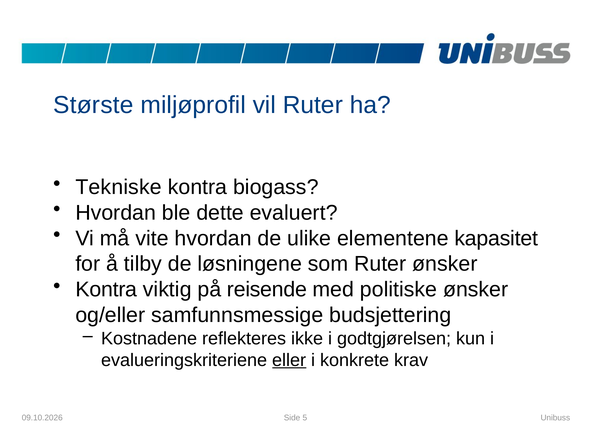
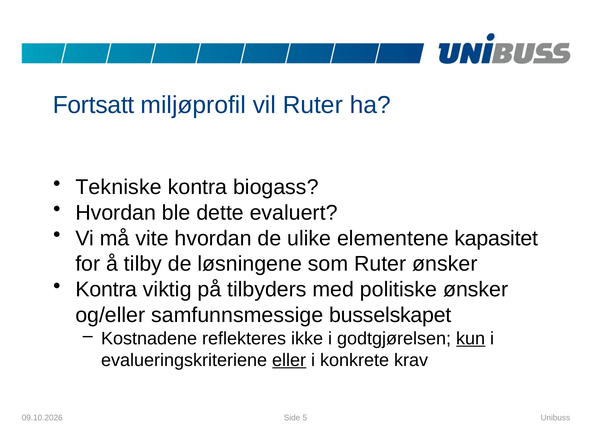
Største: Største -> Fortsatt (94, 105)
reisende: reisende -> tilbyders (267, 290)
budsjettering: budsjettering -> busselskapet (390, 315)
kun underline: none -> present (471, 339)
